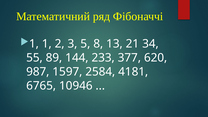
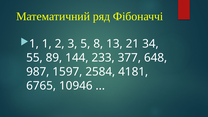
620: 620 -> 648 (156, 58)
